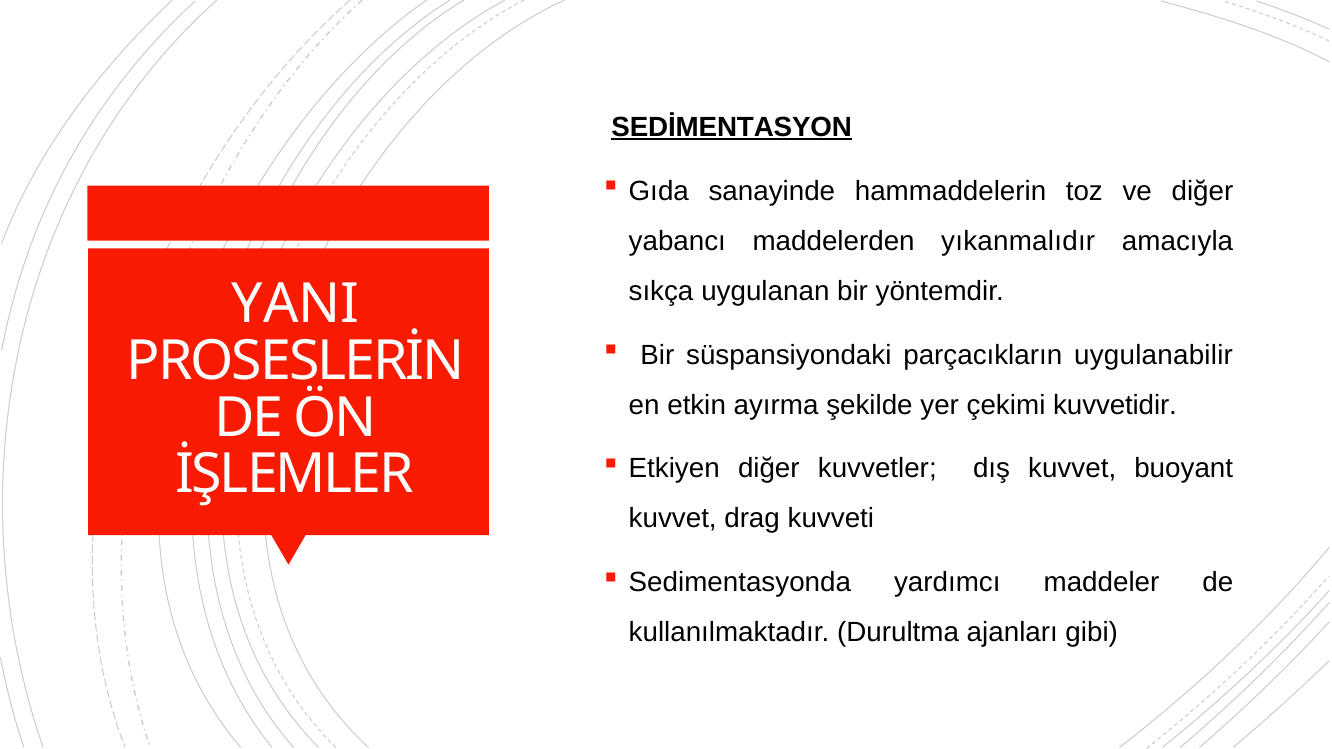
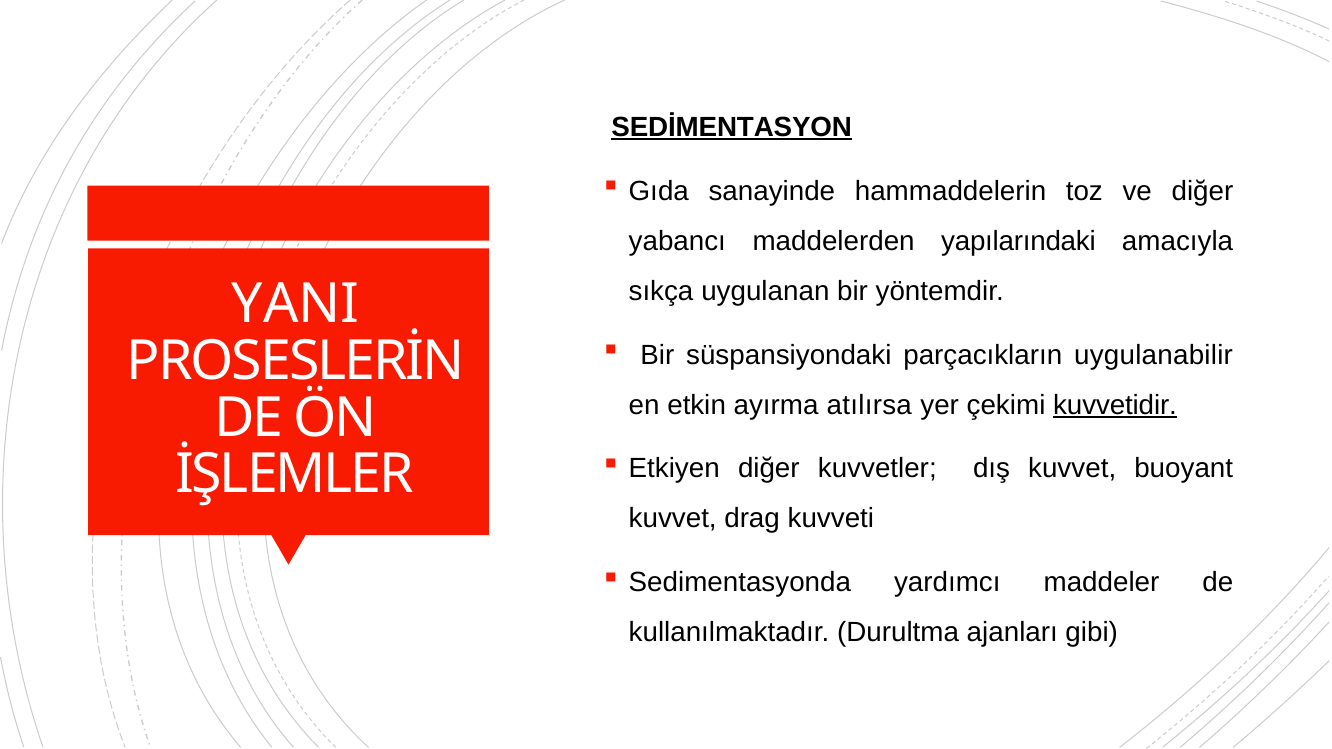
yıkanmalıdır: yıkanmalıdır -> yapılarındaki (1018, 241)
şekilde: şekilde -> atılırsa (869, 405)
kuvvetidir underline: none -> present (1115, 405)
